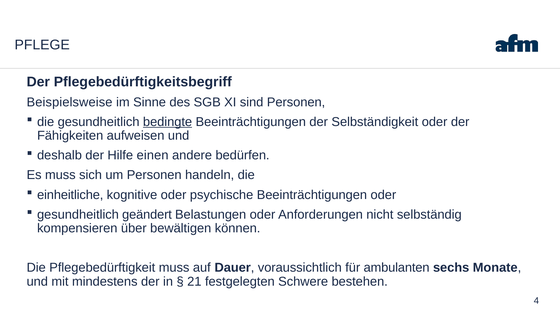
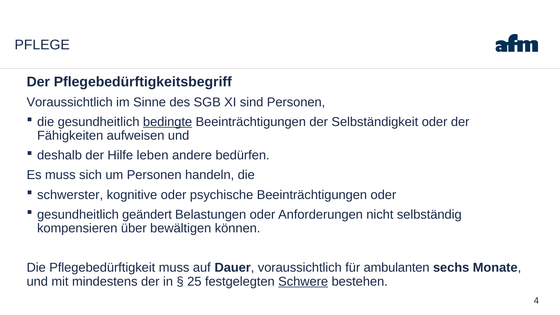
Beispielsweise: Beispielsweise -> Voraussichtlich (70, 102)
einen: einen -> leben (153, 155)
einheitliche: einheitliche -> schwerster (70, 195)
21: 21 -> 25 (194, 282)
Schwere underline: none -> present (303, 282)
